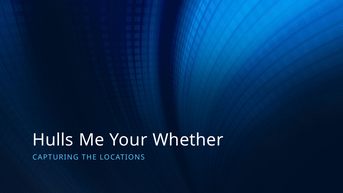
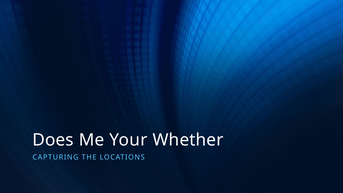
Hulls: Hulls -> Does (53, 140)
